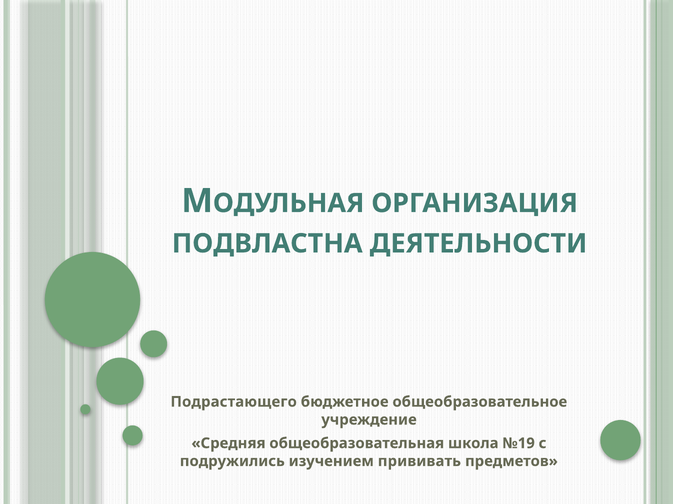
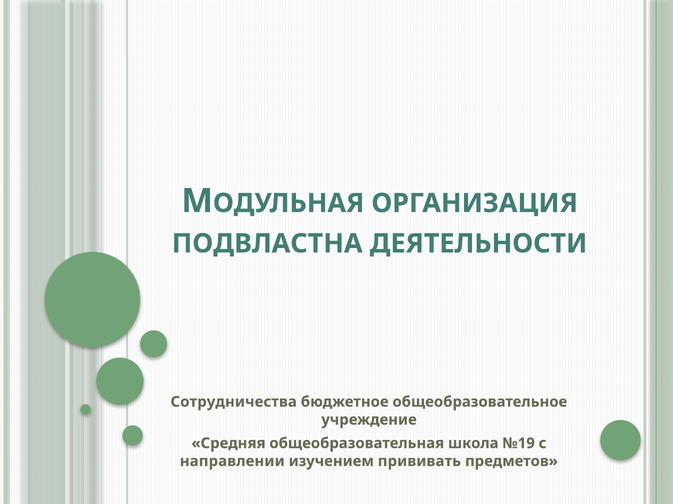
Подрастающего: Подрастающего -> Сотрудничества (234, 402)
подружились: подружились -> направлении (232, 462)
